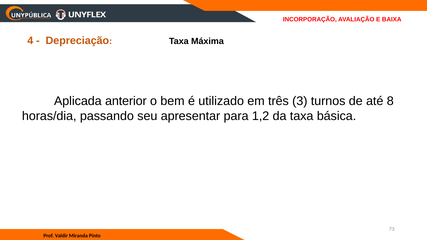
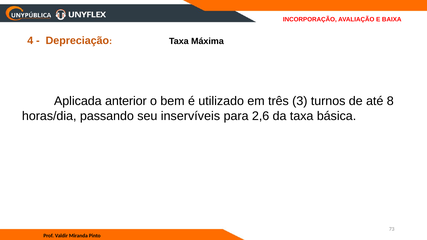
apresentar: apresentar -> inservíveis (190, 116)
1,2: 1,2 -> 2,6 (261, 116)
